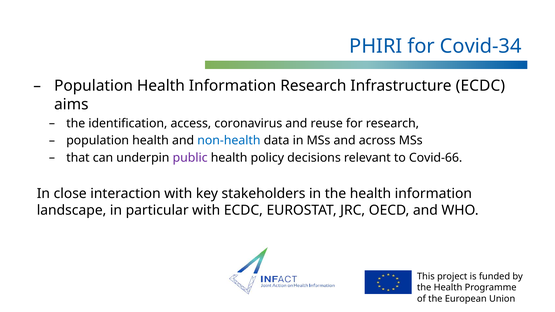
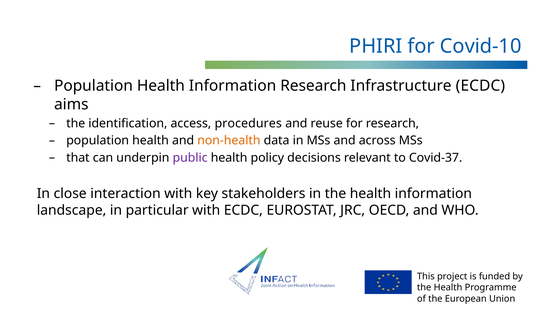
Covid-34: Covid-34 -> Covid-10 (481, 46)
coronavirus: coronavirus -> procedures (248, 123)
non-health colour: blue -> orange (229, 141)
Covid-66: Covid-66 -> Covid-37 (436, 158)
